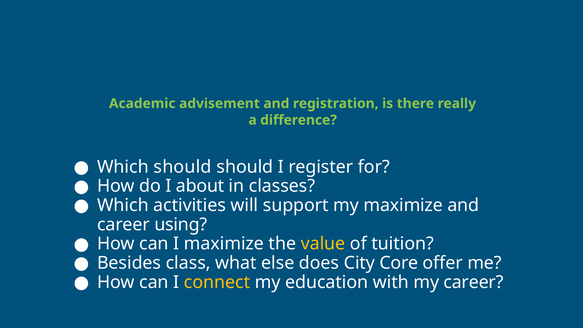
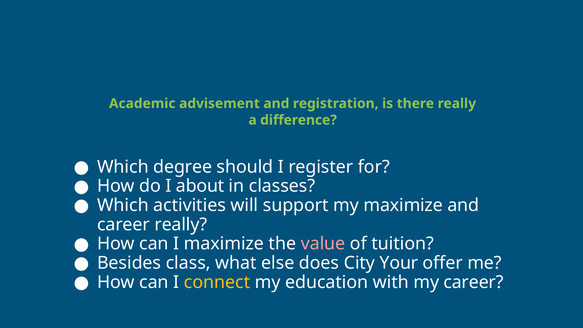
Which should: should -> degree (183, 167)
career using: using -> really (181, 224)
value colour: yellow -> pink (323, 244)
Core: Core -> Your (399, 263)
